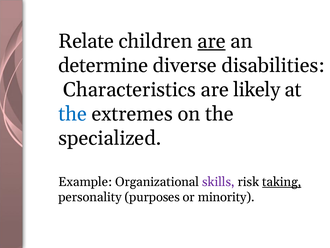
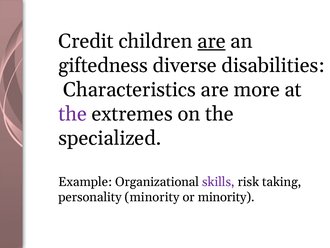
Relate: Relate -> Credit (86, 41)
determine: determine -> giftedness (103, 65)
likely: likely -> more (257, 90)
the colour: blue -> purple (73, 114)
taking underline: present -> none (282, 181)
personality purposes: purposes -> minority (152, 197)
